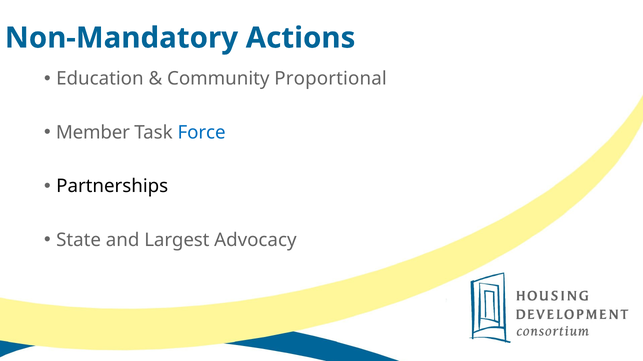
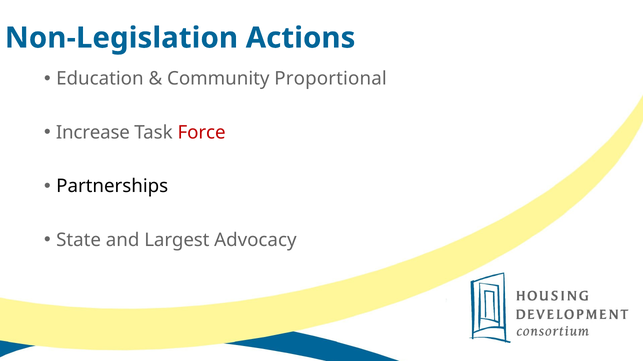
Non-Mandatory: Non-Mandatory -> Non-Legislation (121, 38)
Member: Member -> Increase (93, 133)
Force colour: blue -> red (202, 133)
